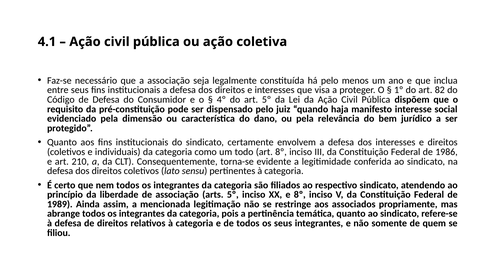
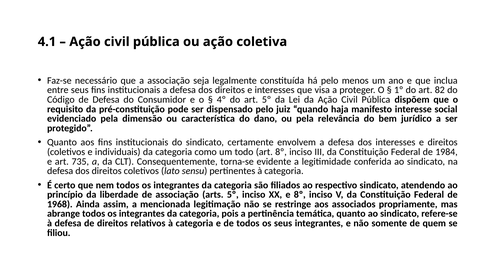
1986: 1986 -> 1984 (446, 152)
210: 210 -> 735 (80, 161)
1989: 1989 -> 1968 (60, 204)
